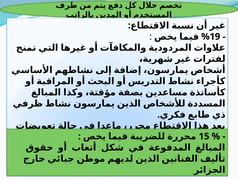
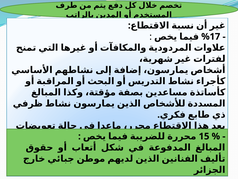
%19: %19 -> %17 (211, 37)
